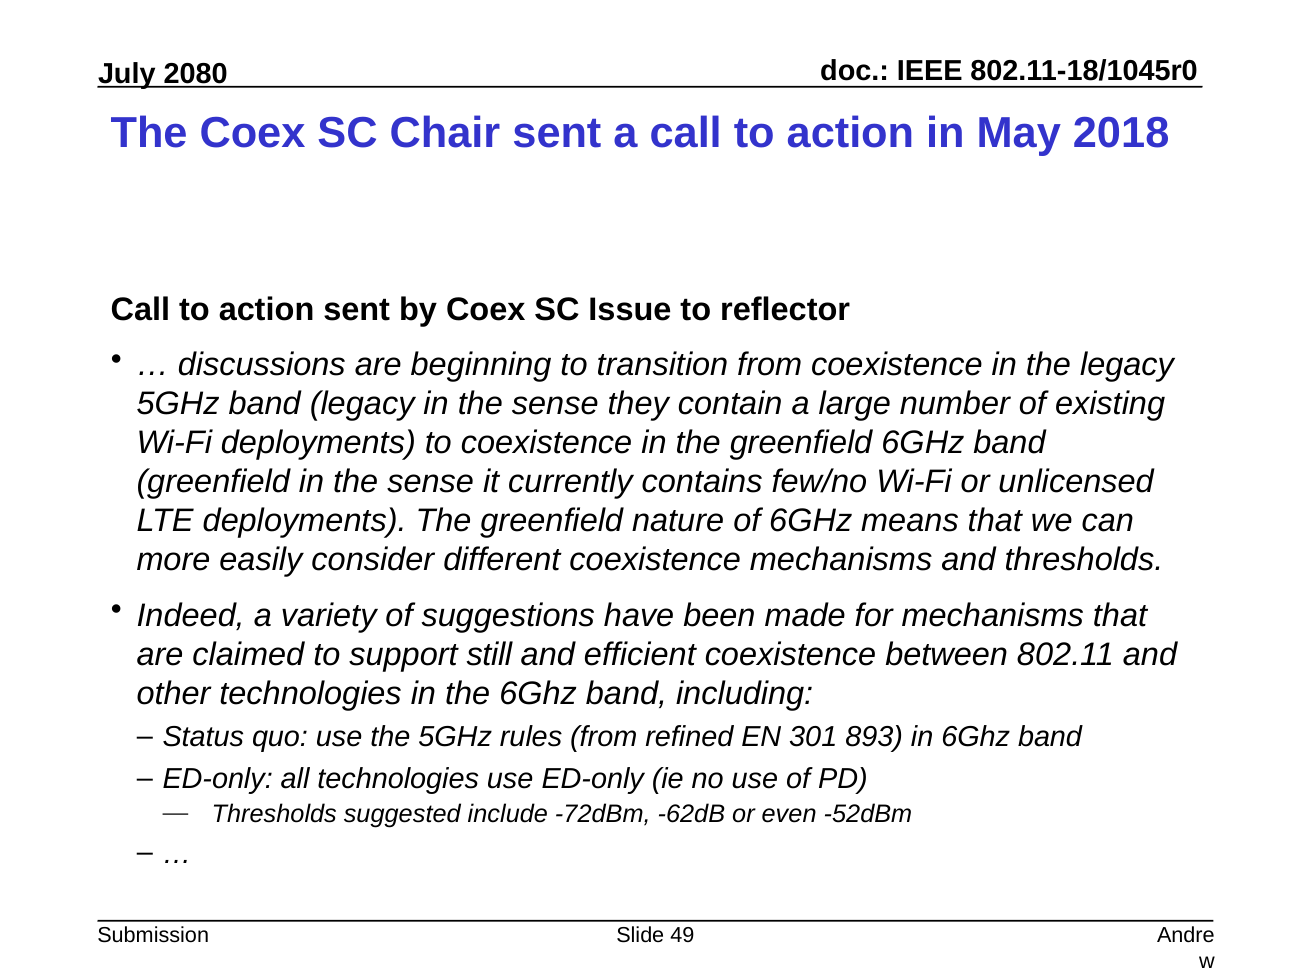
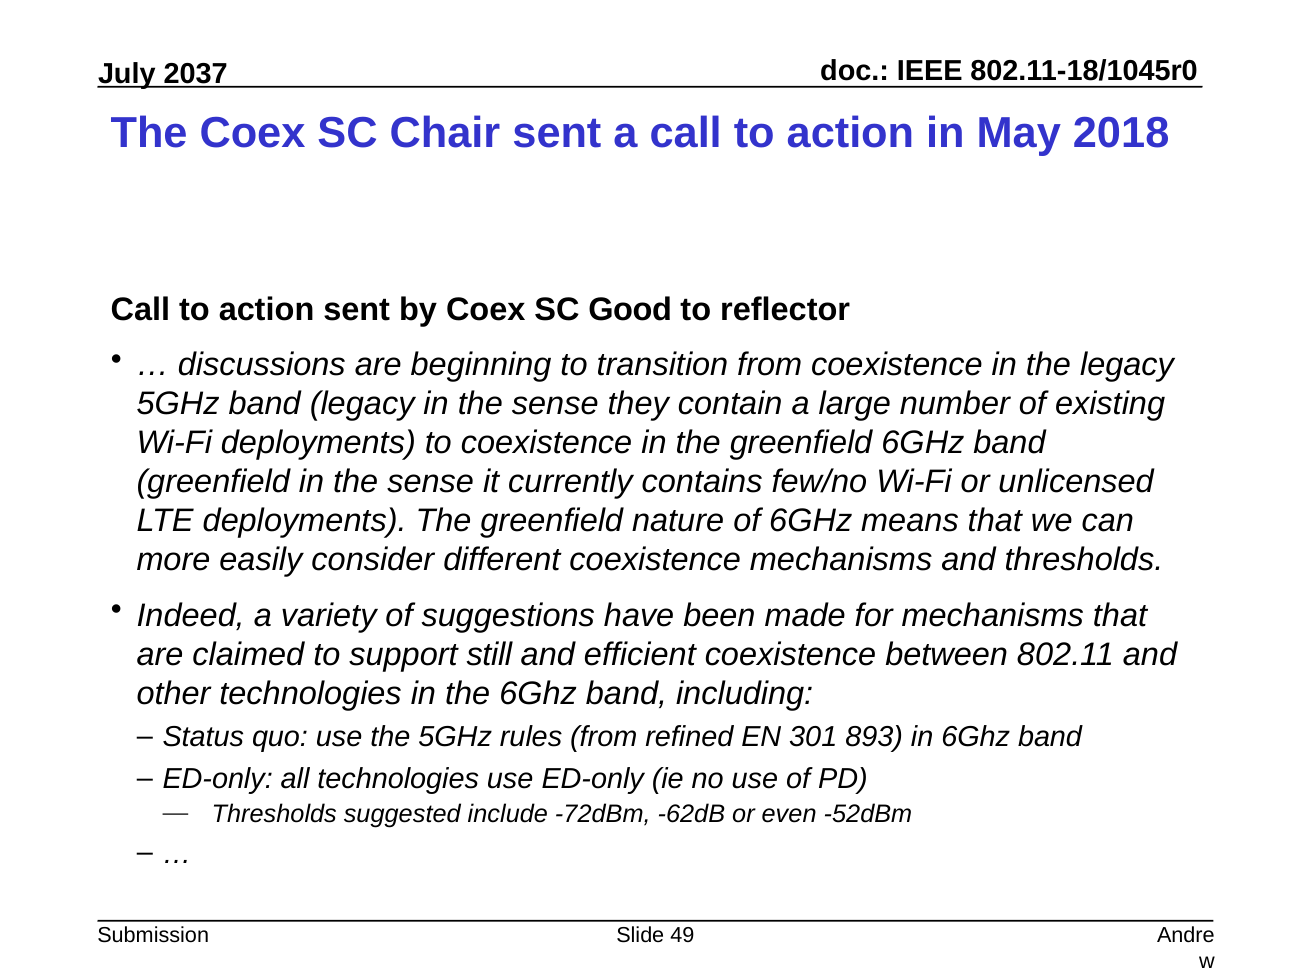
2080: 2080 -> 2037 (196, 74)
Issue: Issue -> Good (630, 310)
